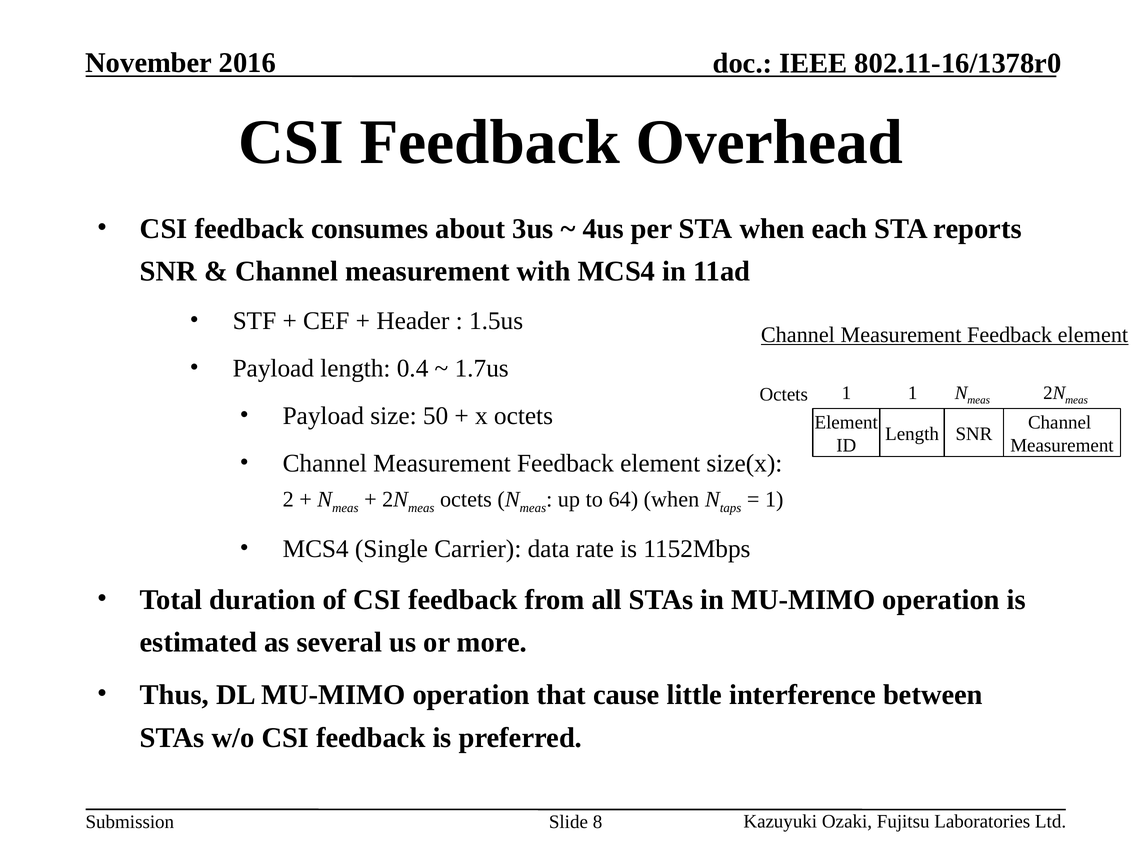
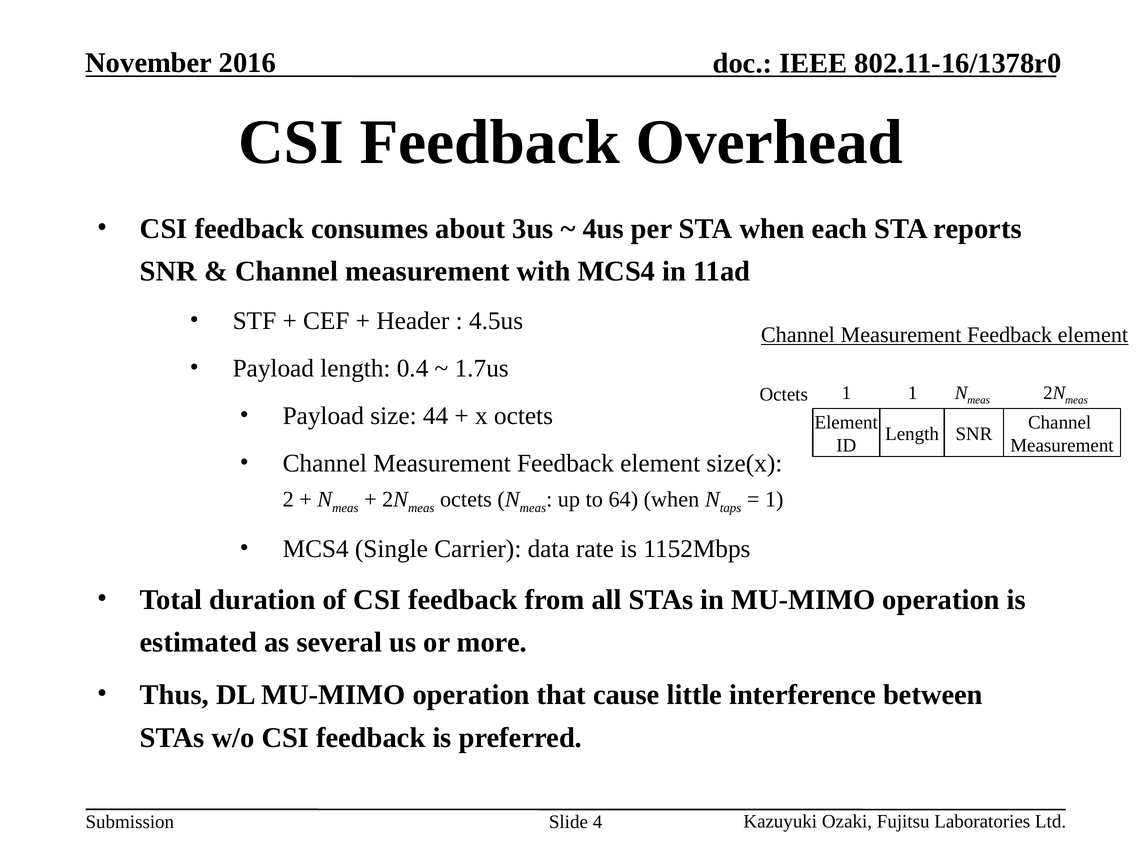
1.5us: 1.5us -> 4.5us (496, 321)
50: 50 -> 44 (436, 416)
8: 8 -> 4 (598, 821)
